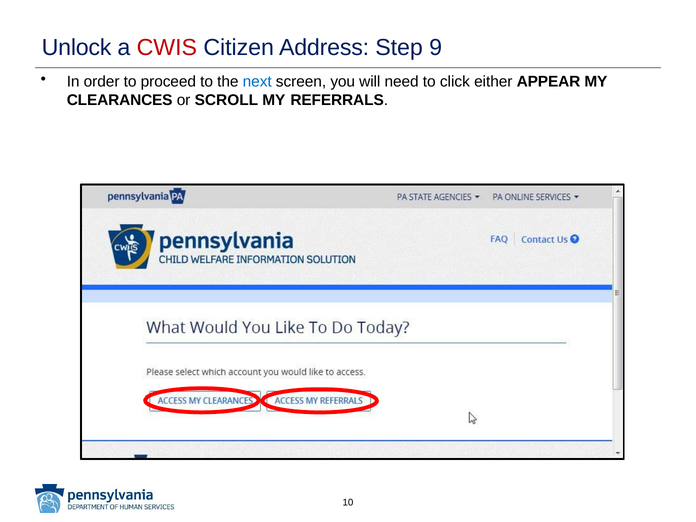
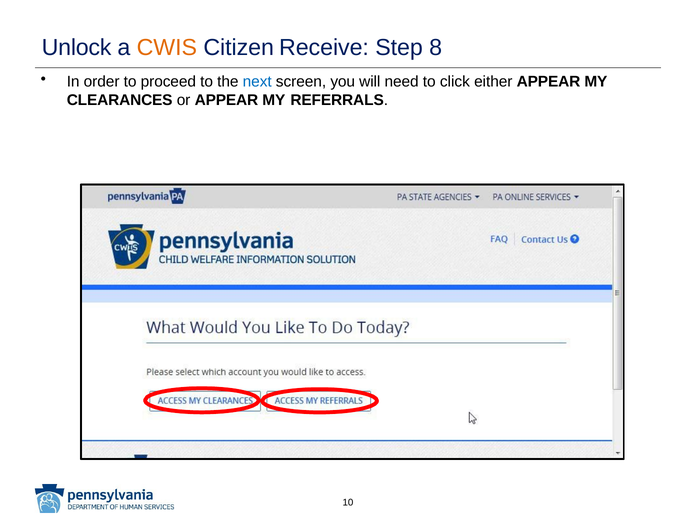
CWIS colour: red -> orange (167, 47)
Address: Address -> Receive (324, 47)
9: 9 -> 8 (436, 47)
or SCROLL: SCROLL -> APPEAR (226, 100)
